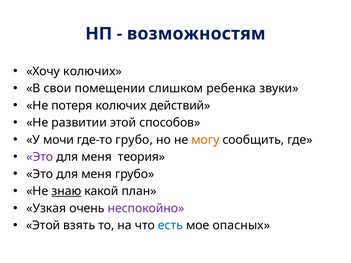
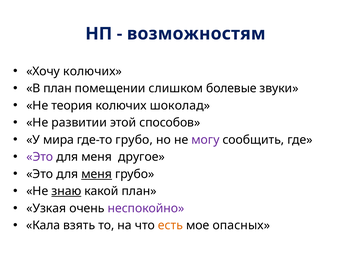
В свои: свои -> план (58, 88)
ребенка: ребенка -> болевые (231, 88)
потеря: потеря -> теория (72, 106)
действий: действий -> шоколад (180, 106)
мочи: мочи -> мира (59, 140)
могу colour: orange -> purple (205, 140)
теория: теория -> другое (141, 157)
меня underline: none -> present (97, 174)
Этой: Этой -> Кала (43, 226)
есть colour: blue -> orange (170, 226)
